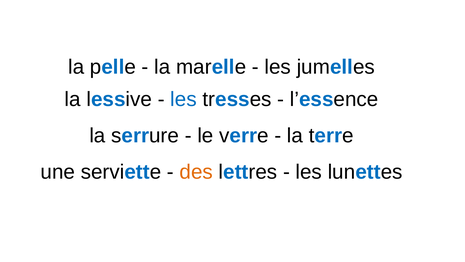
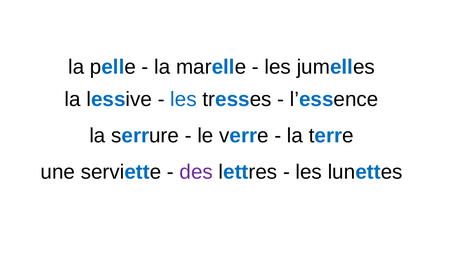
des colour: orange -> purple (196, 172)
